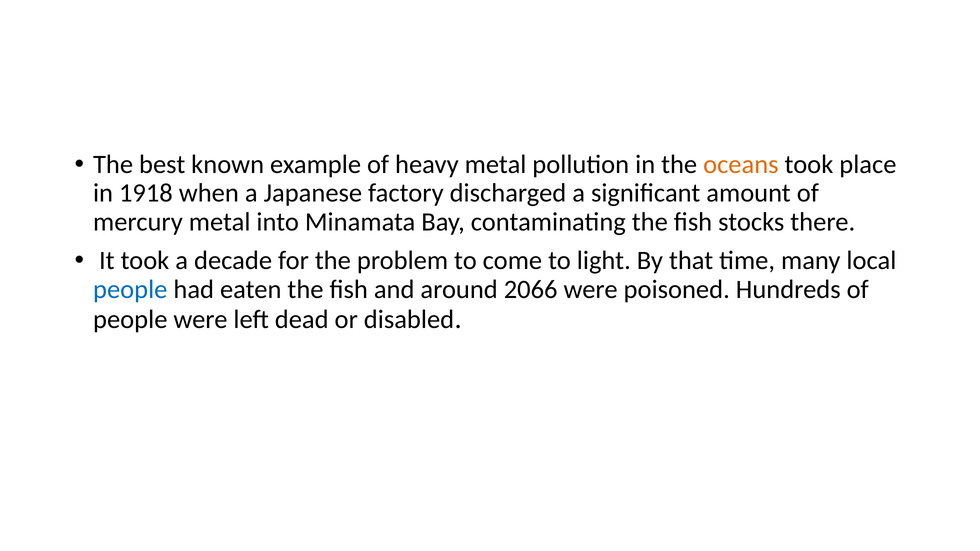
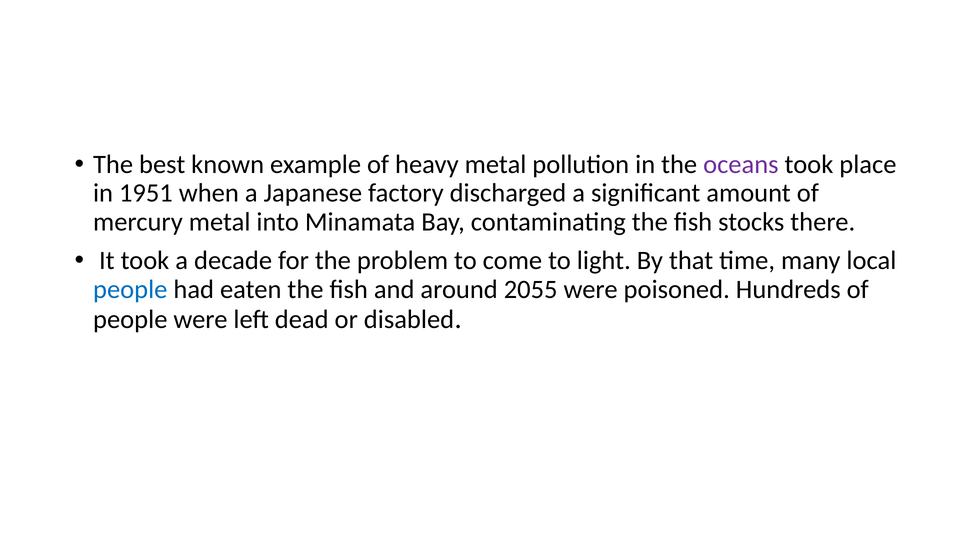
oceans colour: orange -> purple (741, 165)
1918: 1918 -> 1951 (146, 193)
2066: 2066 -> 2055 (531, 289)
